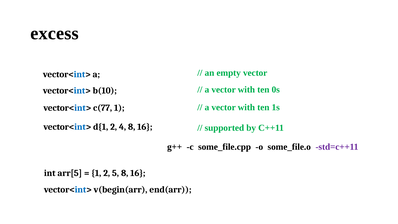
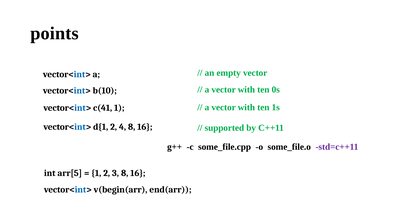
excess: excess -> points (55, 33)
c(77: c(77 -> c(41 (103, 108)
5: 5 -> 3 (116, 173)
